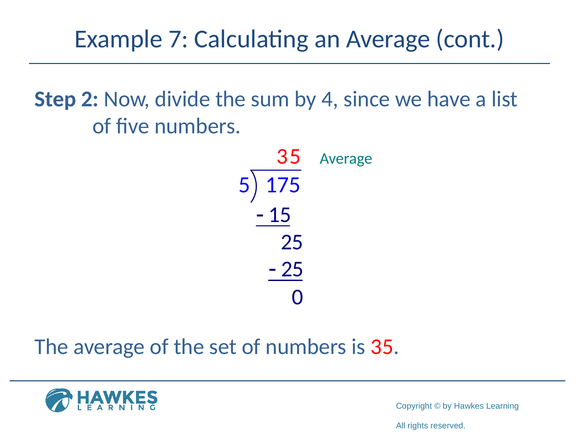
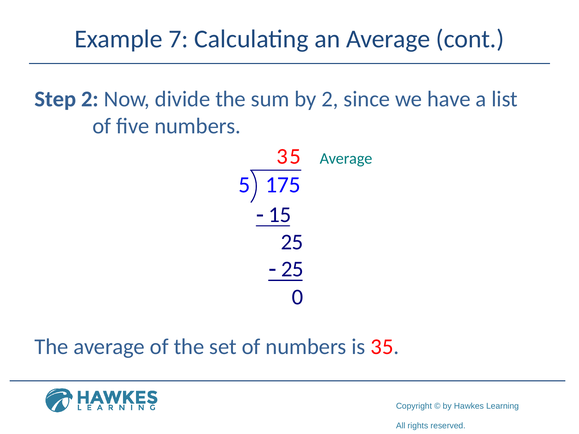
by 4: 4 -> 2 (330, 99)
